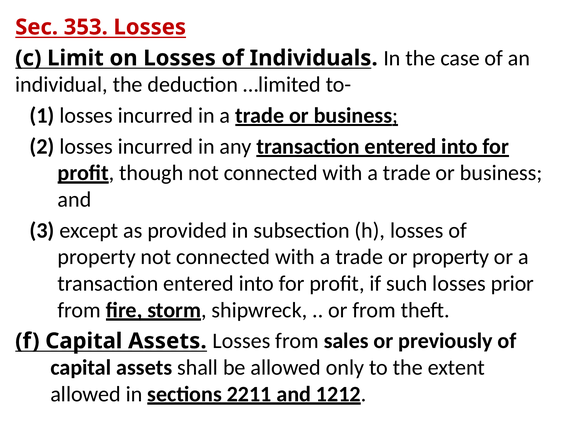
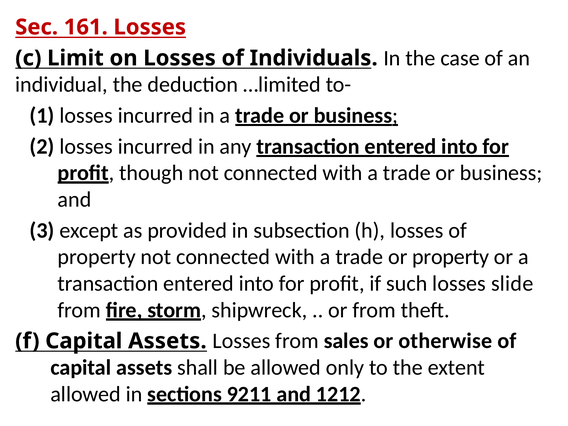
353: 353 -> 161 (86, 27)
prior: prior -> slide (512, 284)
previously: previously -> otherwise (445, 341)
2211: 2211 -> 9211 (249, 394)
